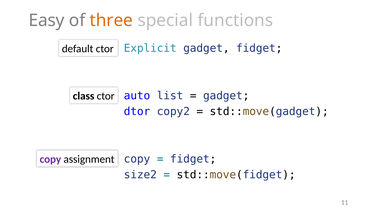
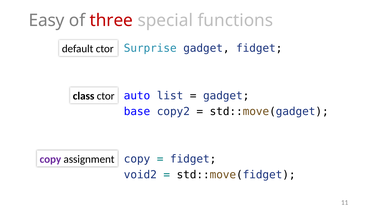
three colour: orange -> red (111, 20)
Explicit: Explicit -> Surprise (150, 48)
dtor: dtor -> base (137, 112)
size2: size2 -> void2 (140, 175)
